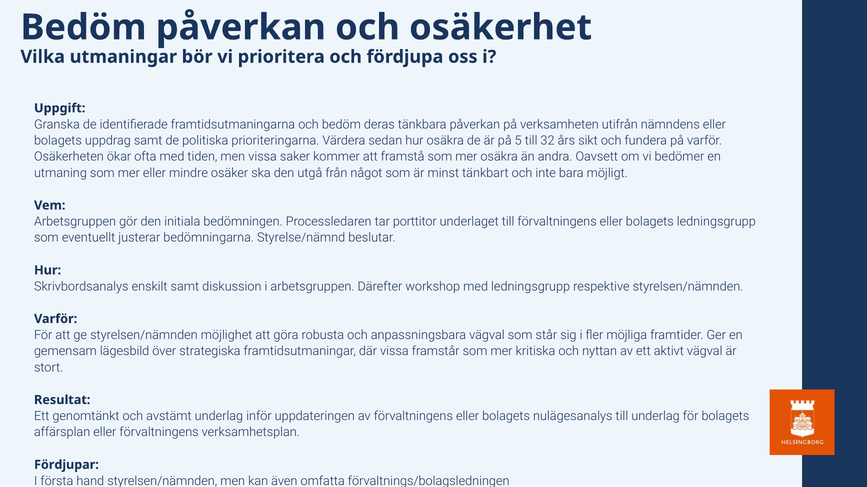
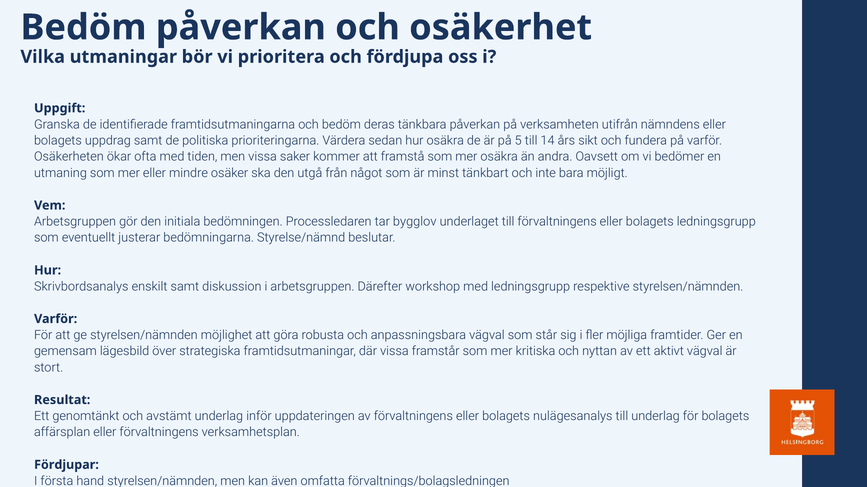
32: 32 -> 14 (547, 141)
porttitor: porttitor -> bygglov (415, 222)
